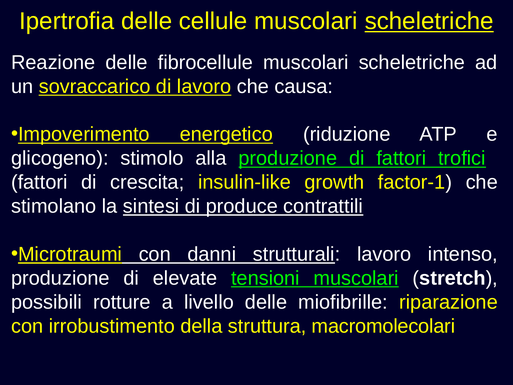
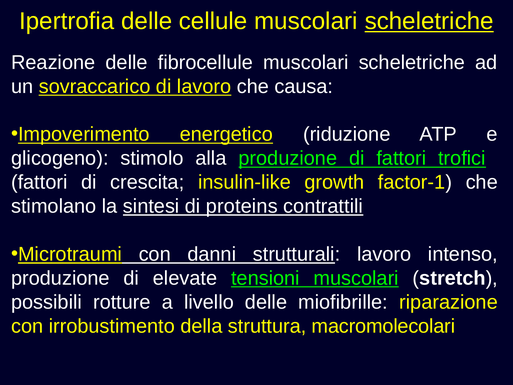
produce: produce -> proteins (242, 206)
